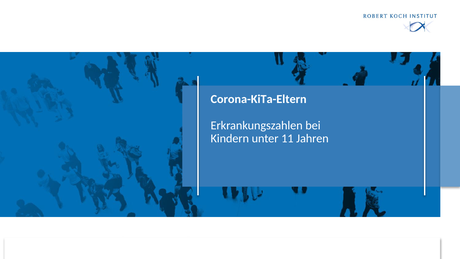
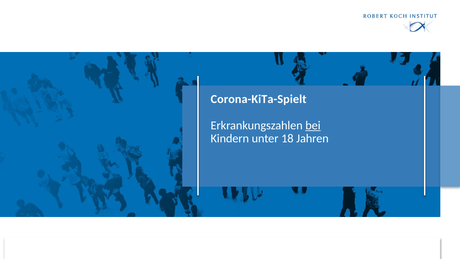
Corona-KiTa-Eltern: Corona-KiTa-Eltern -> Corona-KiTa-Spielt (259, 99)
bei underline: none -> present (313, 125)
11: 11 -> 18 (287, 138)
